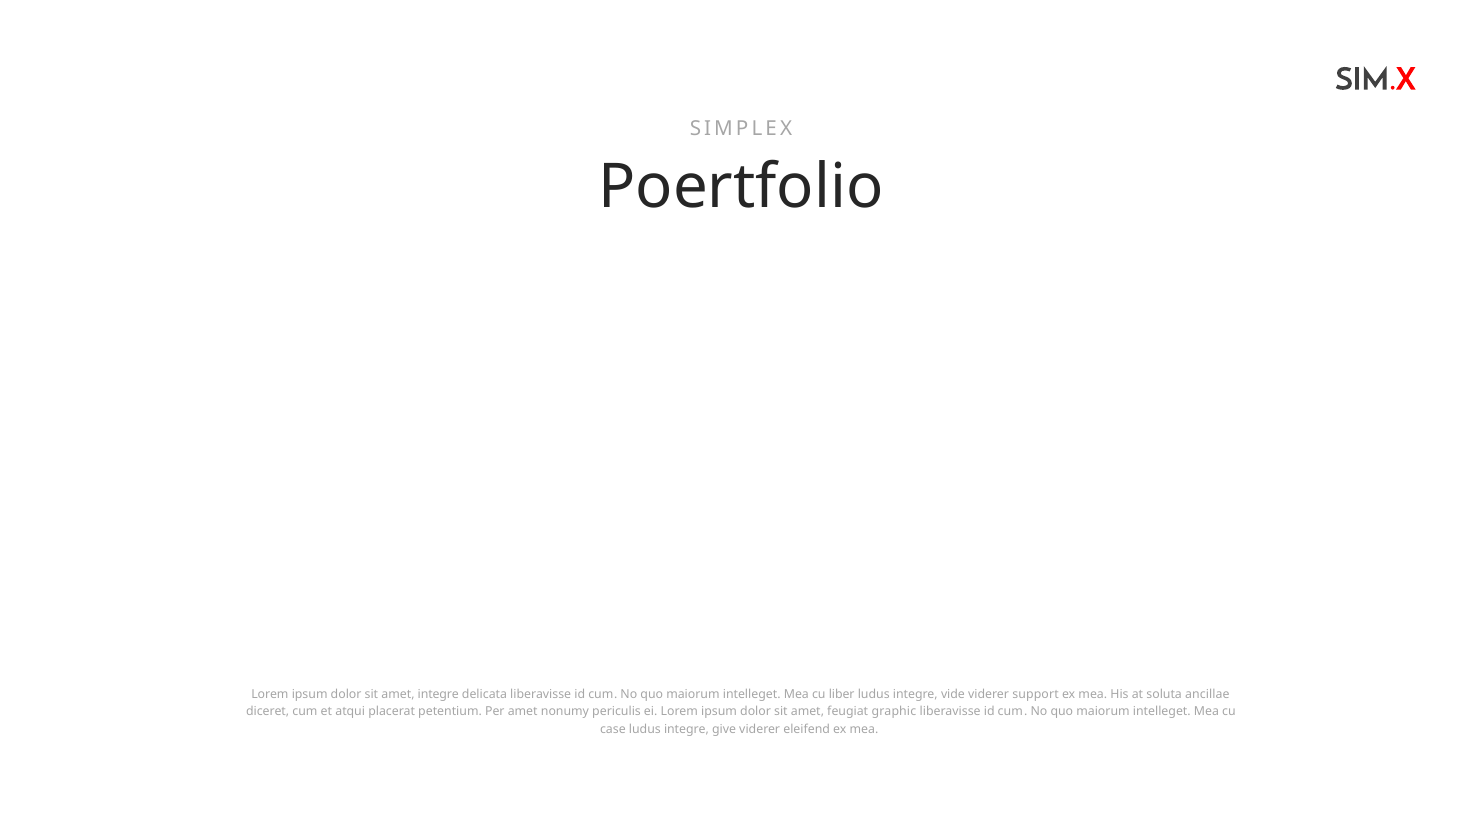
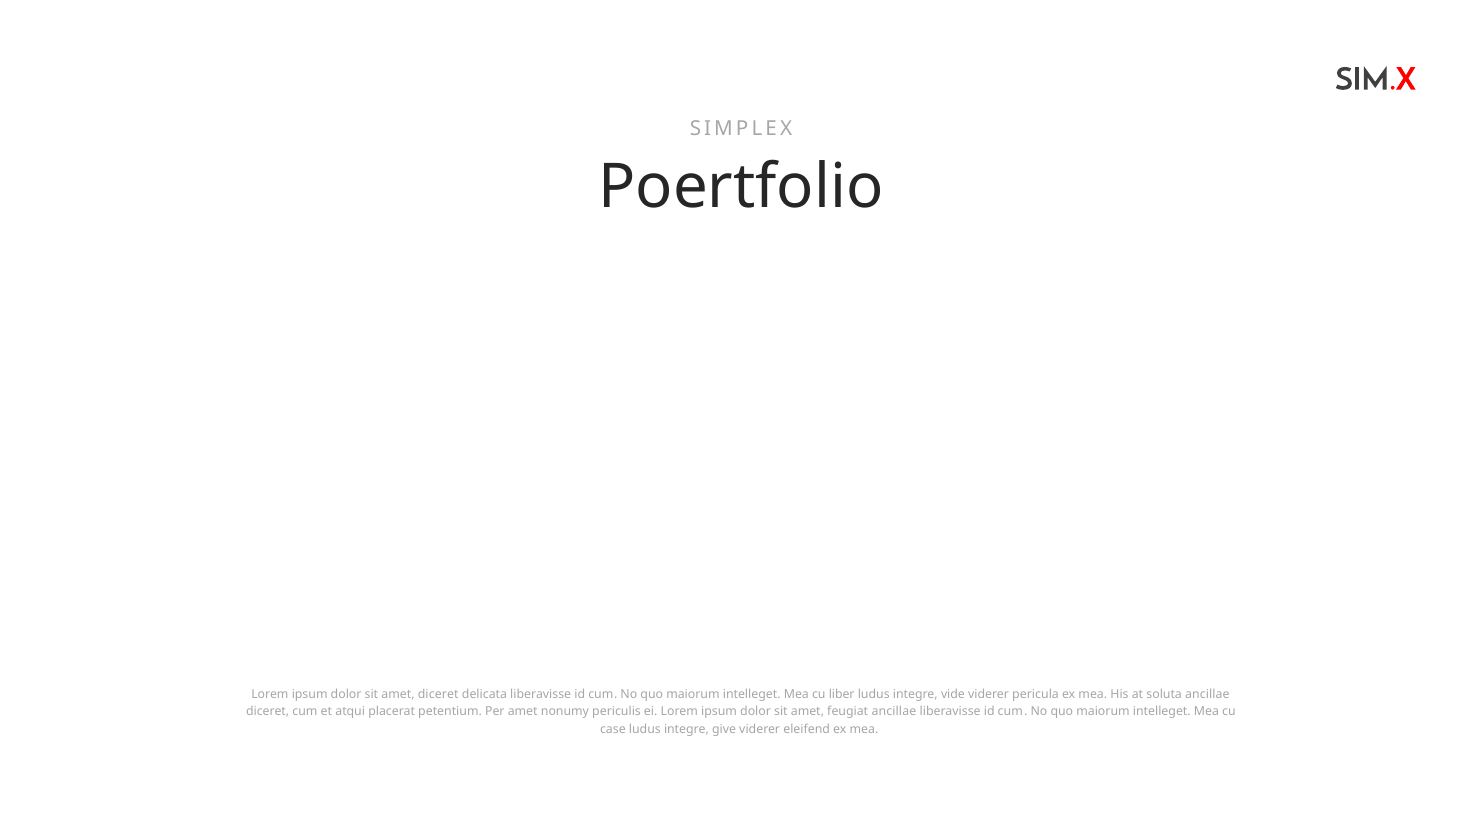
amet integre: integre -> diceret (438, 694)
support: support -> pericula (1036, 694)
feugiat graphic: graphic -> ancillae (894, 712)
